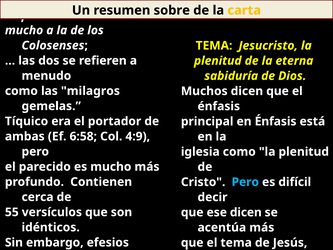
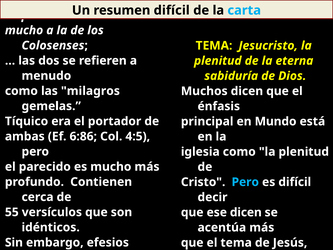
resumen sobre: sobre -> difícil (172, 10)
carta colour: yellow -> light blue (244, 10)
en Énfasis: Énfasis -> Mundo (276, 121)
6:58: 6:58 -> 6:86 (83, 136)
4:9: 4:9 -> 4:5 (138, 136)
